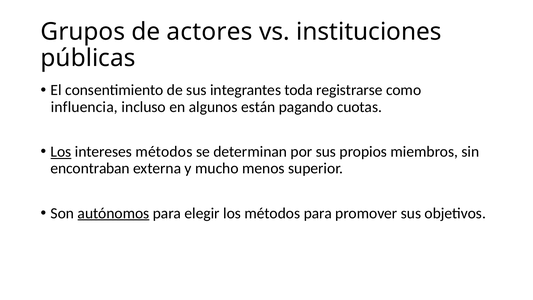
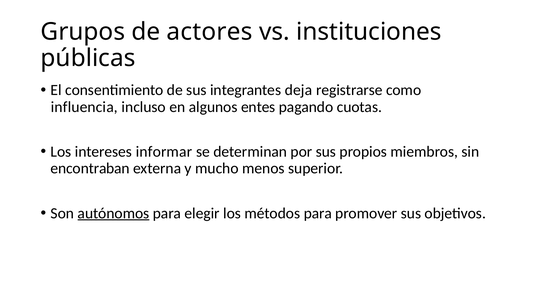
toda: toda -> deja (299, 90)
están: están -> entes (258, 107)
Los underline: present -> none (61, 152)
intereses métodos: métodos -> informar (164, 152)
